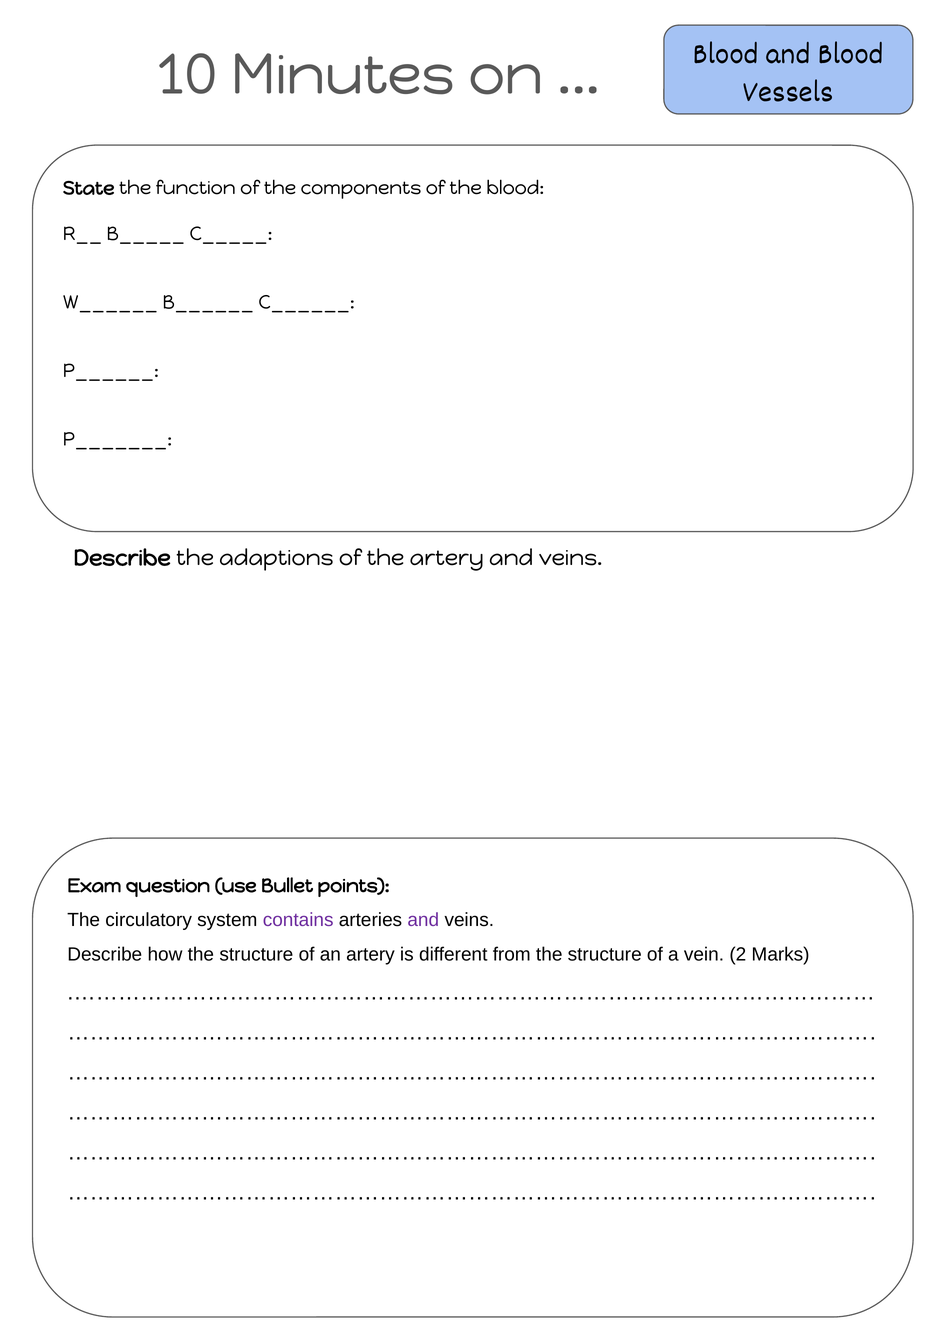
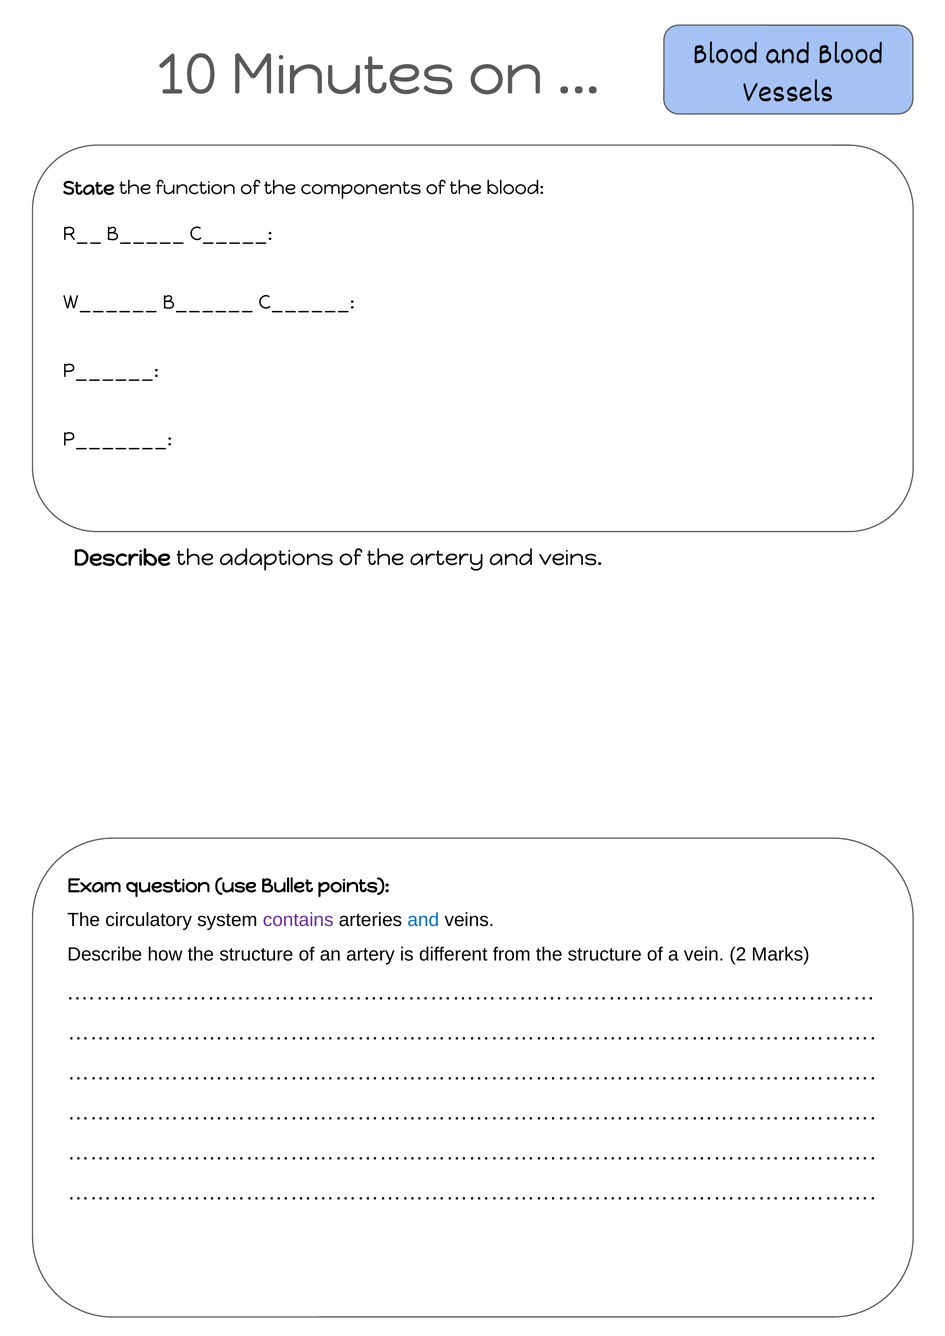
and colour: purple -> blue (423, 920)
